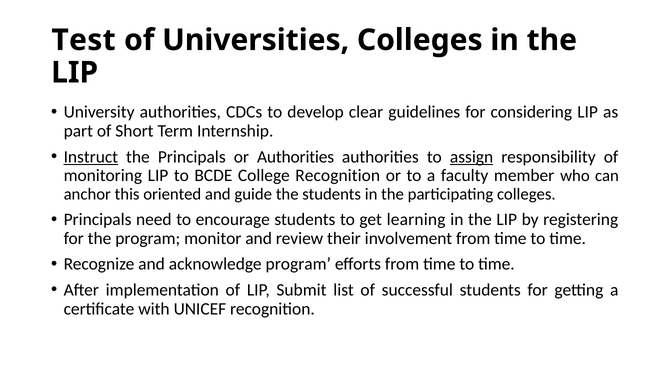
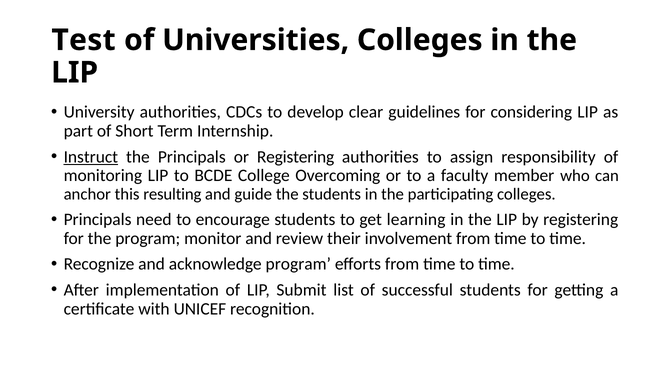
or Authorities: Authorities -> Registering (296, 157)
assign underline: present -> none (472, 157)
College Recognition: Recognition -> Overcoming (338, 176)
oriented: oriented -> resulting (172, 194)
